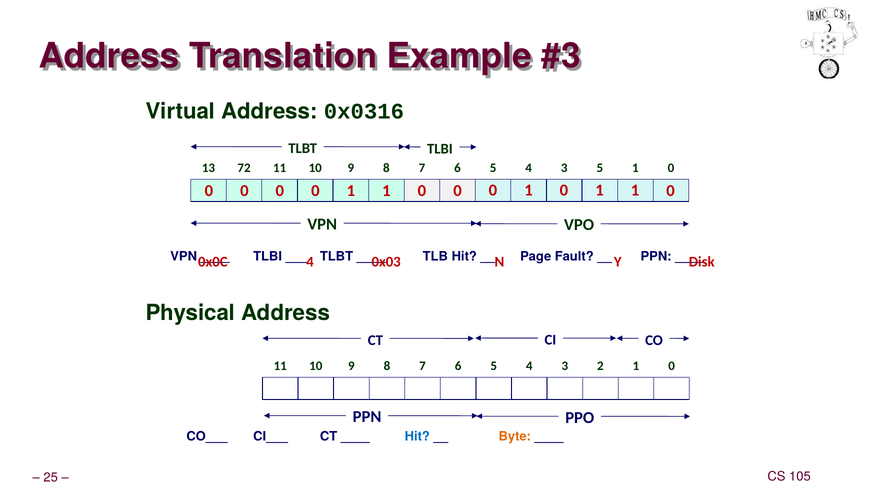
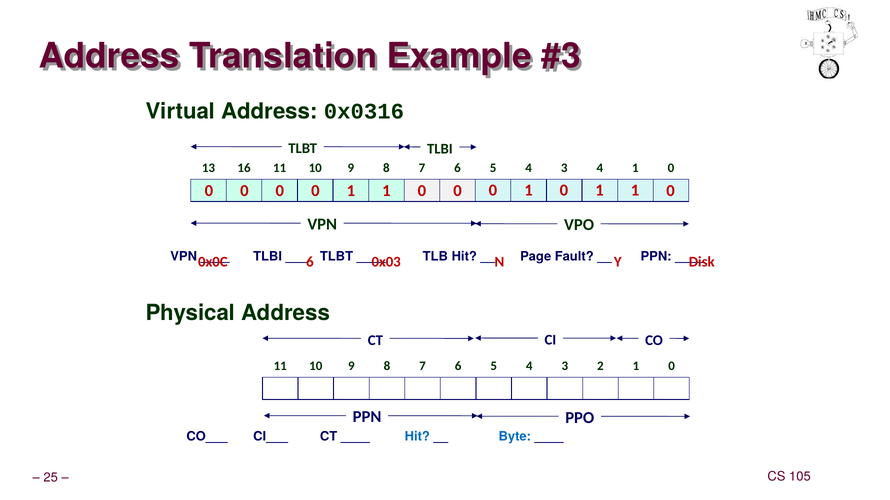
72: 72 -> 16 (244, 168)
3 5: 5 -> 4 (600, 168)
4: 4 -> 6 (310, 262)
Byte colour: orange -> blue (515, 437)
